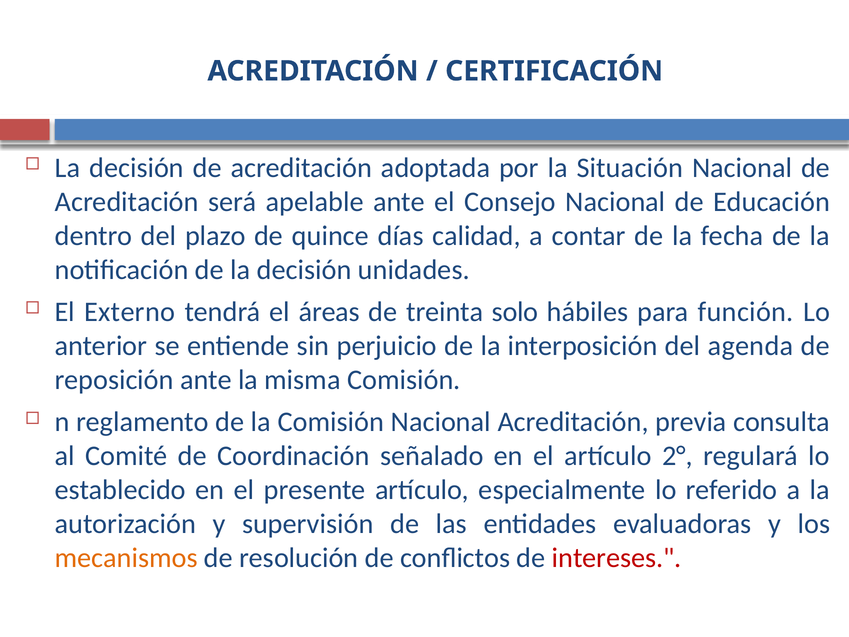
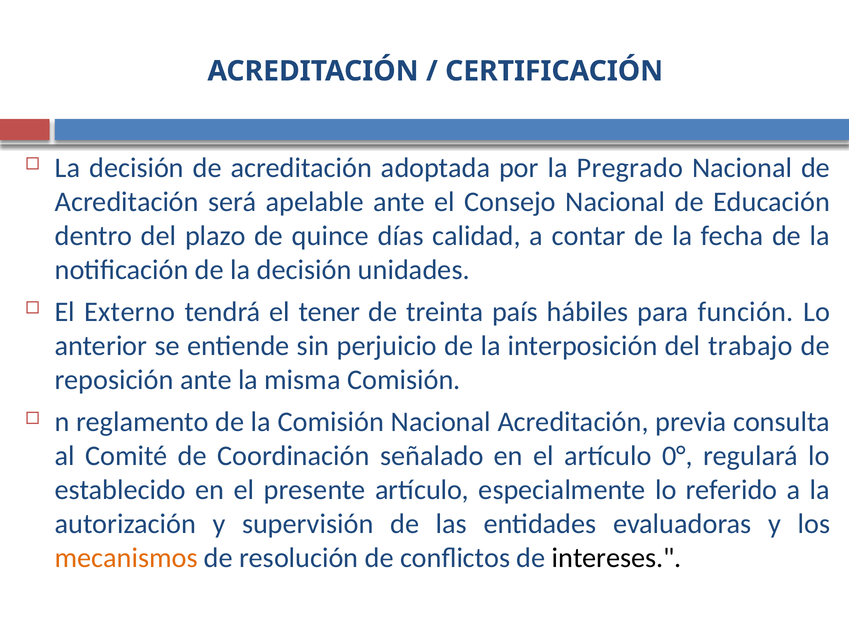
Situación: Situación -> Pregrado (630, 168)
áreas: áreas -> tener (329, 312)
solo: solo -> país (515, 312)
agenda: agenda -> trabajo (751, 346)
2°: 2° -> 0° (678, 456)
intereses colour: red -> black (617, 558)
